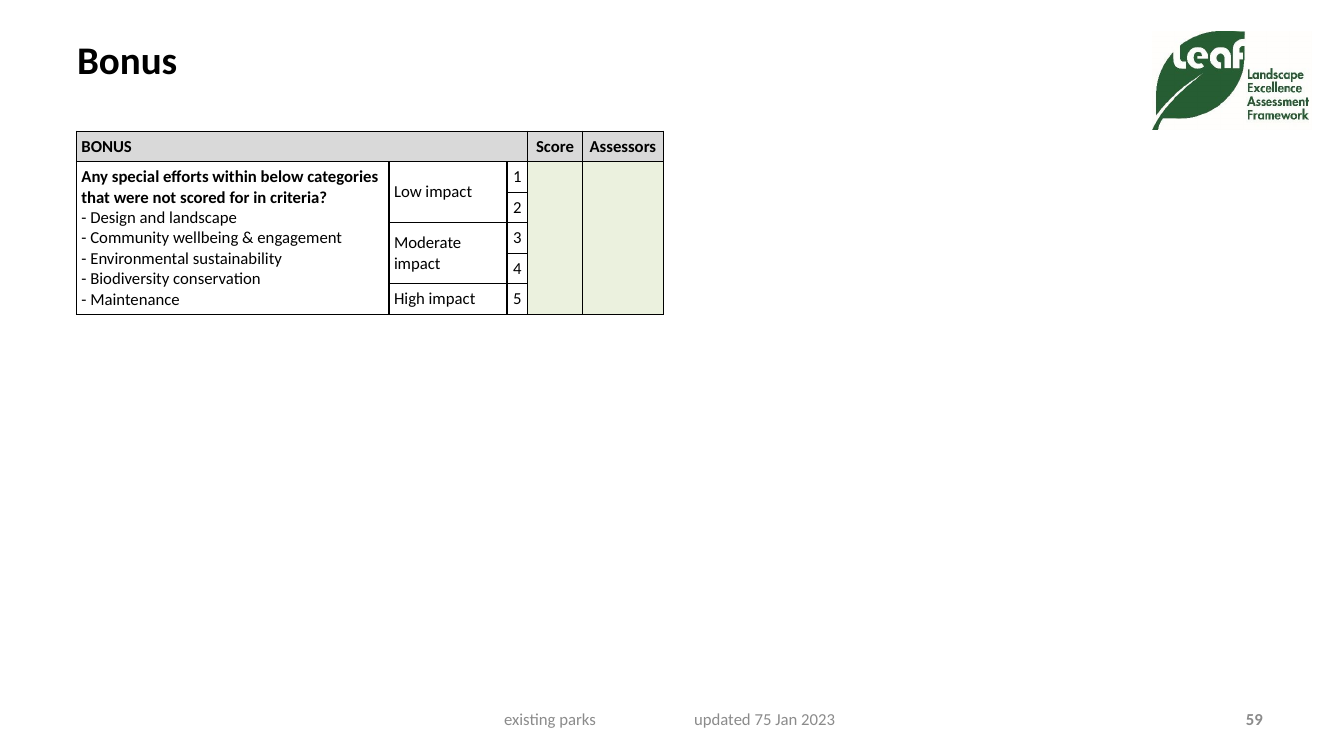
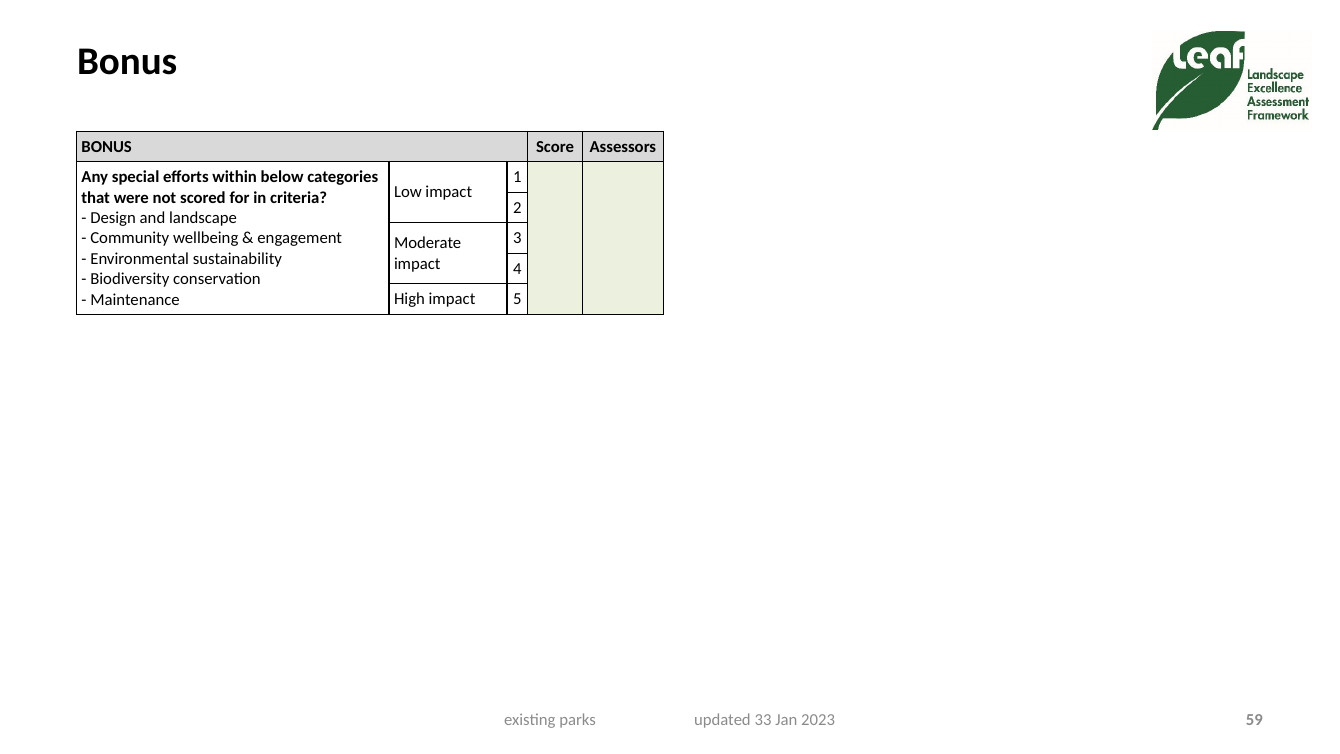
75: 75 -> 33 (763, 720)
